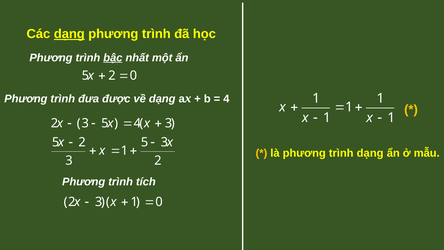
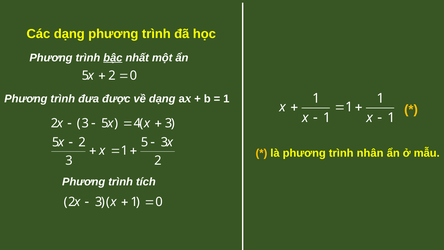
dạng underline: present -> none (69, 34)
4: 4 -> 1 (226, 99)
trình dạng: dạng -> nhân (370, 153)
